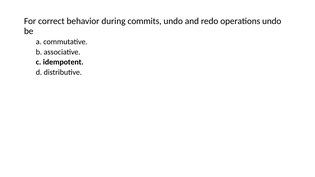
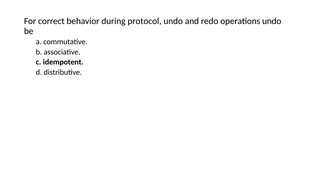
commits: commits -> protocol (145, 21)
